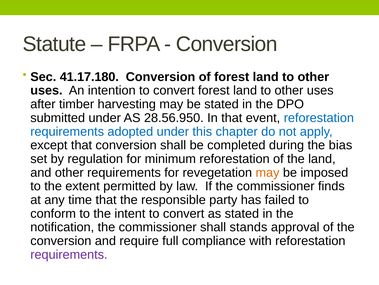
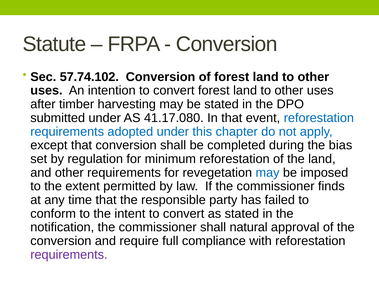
41.17.180: 41.17.180 -> 57.74.102 (89, 77)
28.56.950: 28.56.950 -> 41.17.080 (174, 118)
may colour: orange -> blue (268, 172)
stands: stands -> natural (249, 227)
